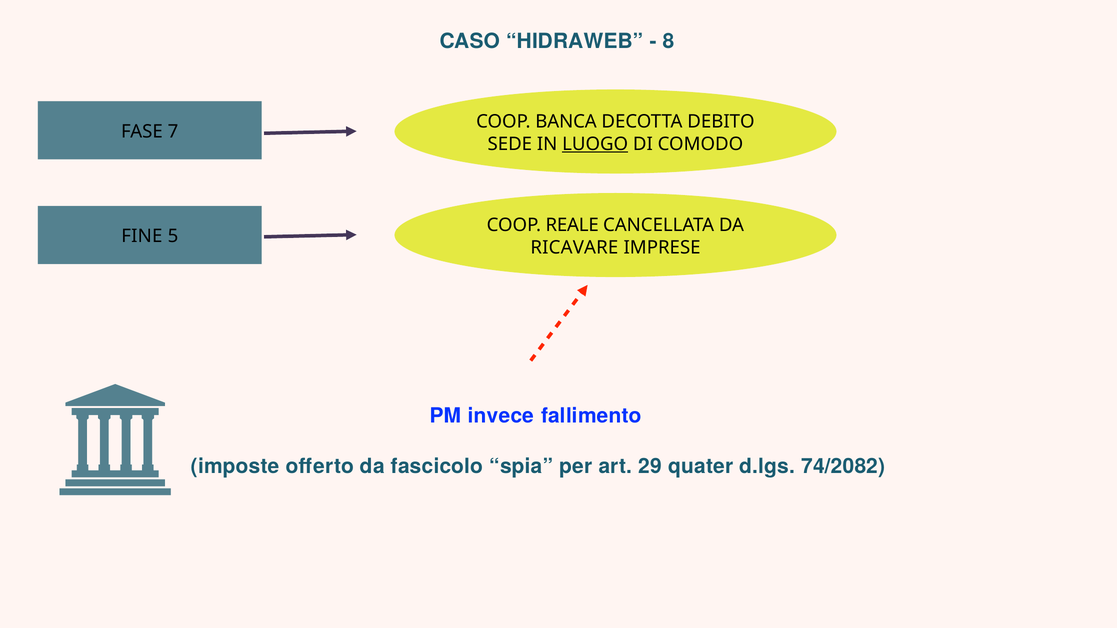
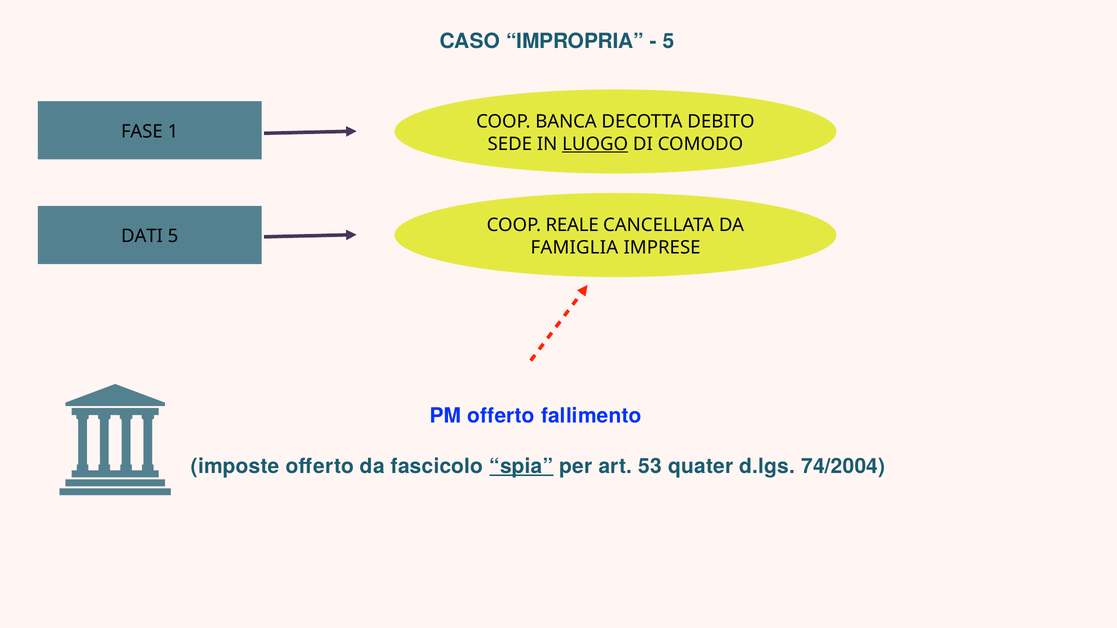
HIDRAWEB: HIDRAWEB -> IMPROPRIA (575, 42)
8: 8 -> 5 (669, 42)
7: 7 -> 1 (173, 132)
FINE: FINE -> DATI (142, 236)
RICAVARE: RICAVARE -> FAMIGLIA (574, 248)
PM invece: invece -> offerto (501, 416)
spia underline: none -> present (521, 466)
29: 29 -> 53 (650, 466)
74/2082: 74/2082 -> 74/2004 (843, 466)
